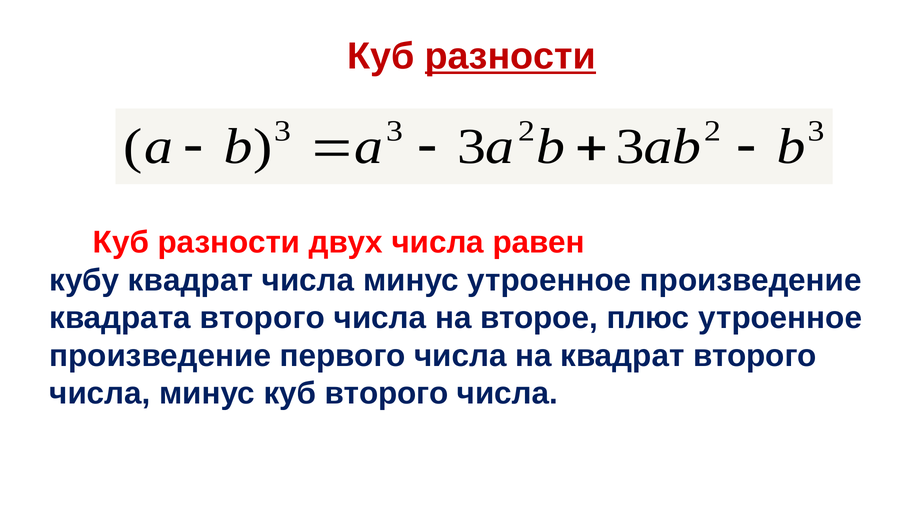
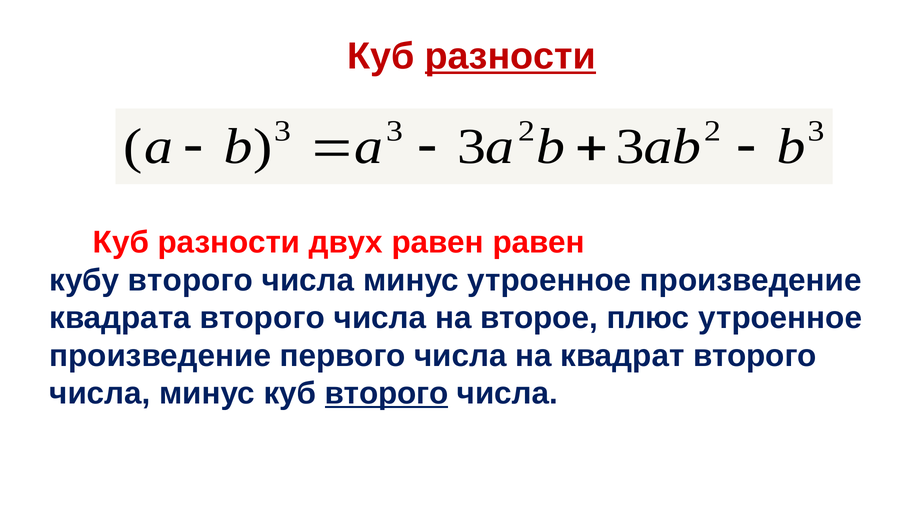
двух числа: числа -> равен (438, 242)
кубу квадрат: квадрат -> второго (190, 280)
второго underline: none -> present (387, 393)
